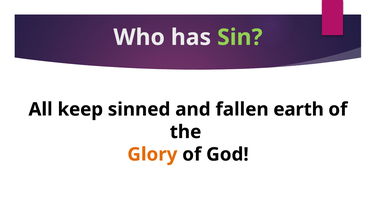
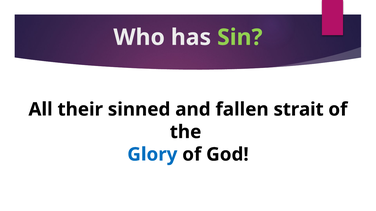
keep: keep -> their (80, 110)
earth: earth -> strait (299, 110)
Glory colour: orange -> blue (152, 155)
